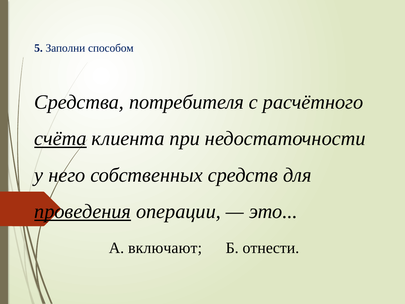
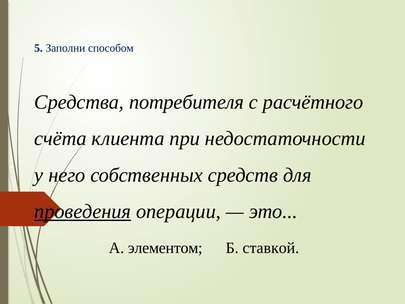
счёта underline: present -> none (60, 138)
включают: включают -> элементом (165, 248)
отнести: отнести -> ставкой (271, 248)
